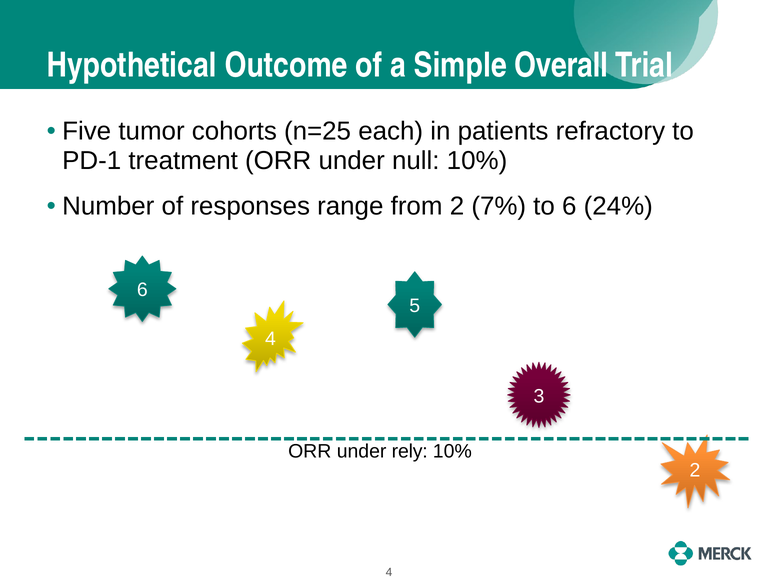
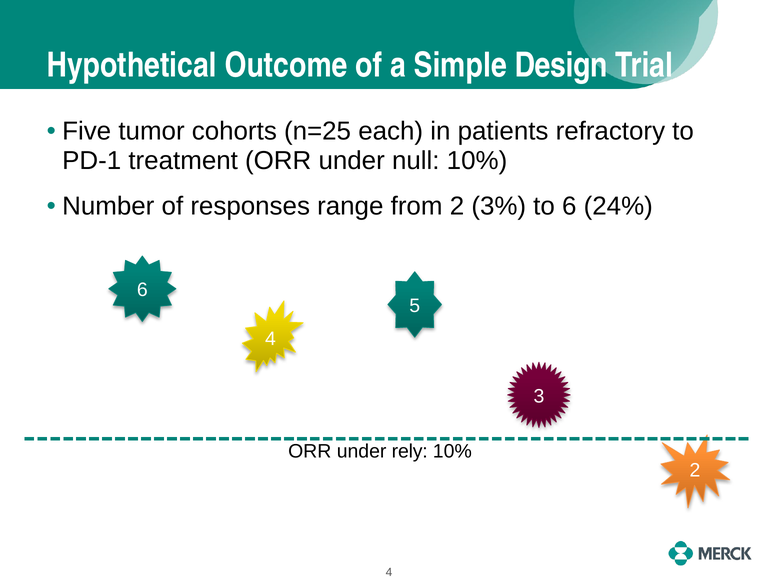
Overall: Overall -> Design (561, 65)
7%: 7% -> 3% (499, 207)
